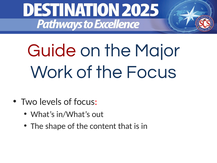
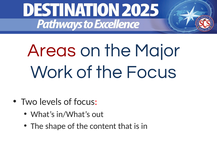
Guide: Guide -> Areas (52, 50)
